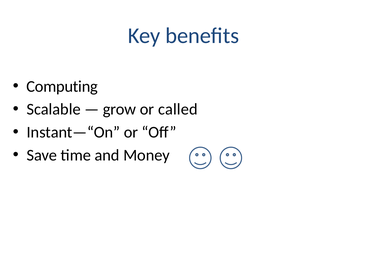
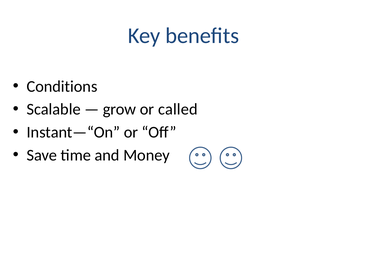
Computing: Computing -> Conditions (62, 86)
